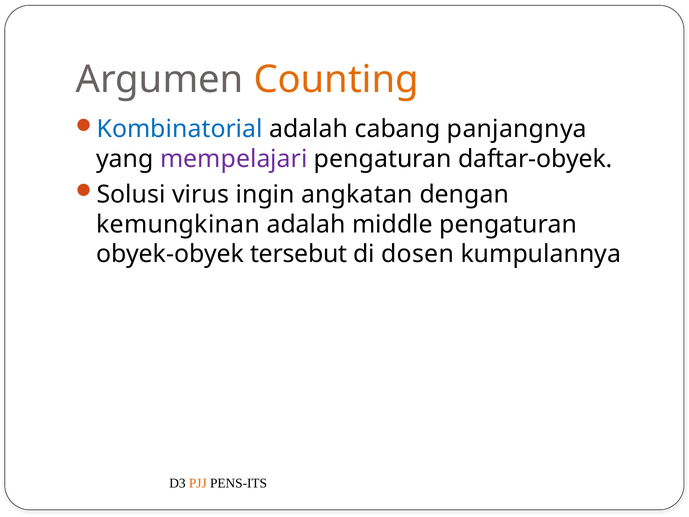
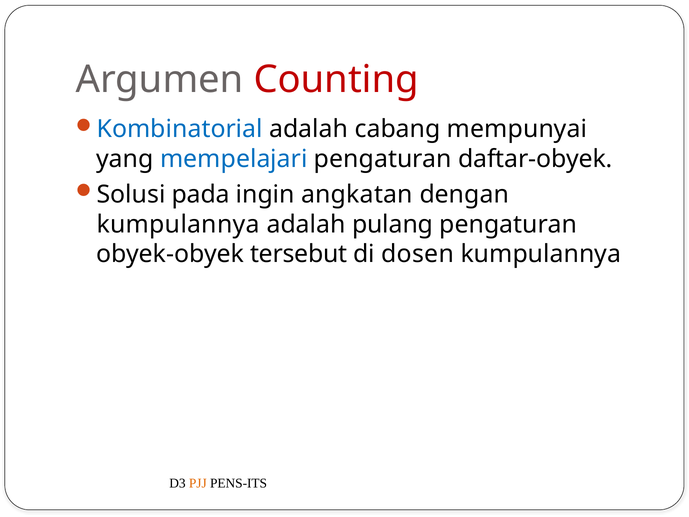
Counting colour: orange -> red (336, 80)
panjangnya: panjangnya -> mempunyai (517, 129)
mempelajari colour: purple -> blue (234, 159)
virus: virus -> pada (201, 194)
kemungkinan: kemungkinan -> kumpulannya (178, 224)
middle: middle -> pulang (393, 224)
